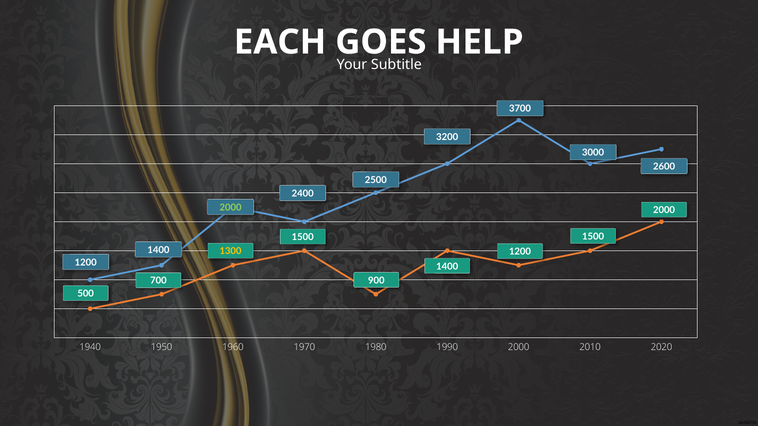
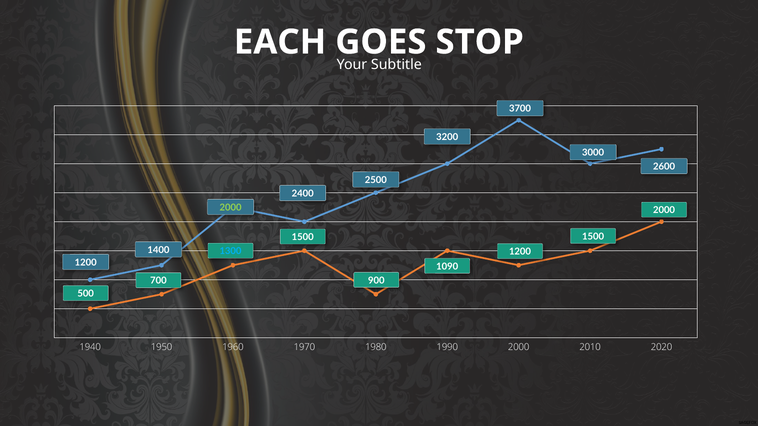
HELP: HELP -> STOP (480, 42)
1300 colour: yellow -> light blue (230, 251)
1400: 1400 -> 1090 (447, 267)
